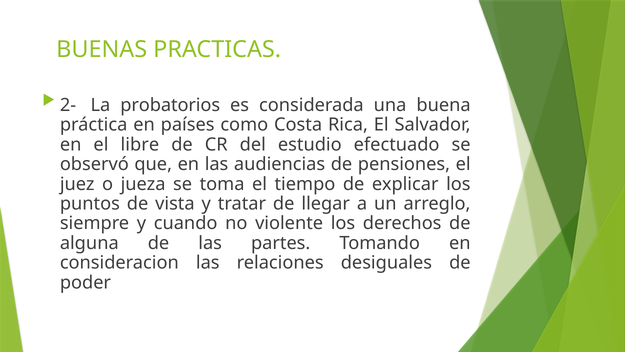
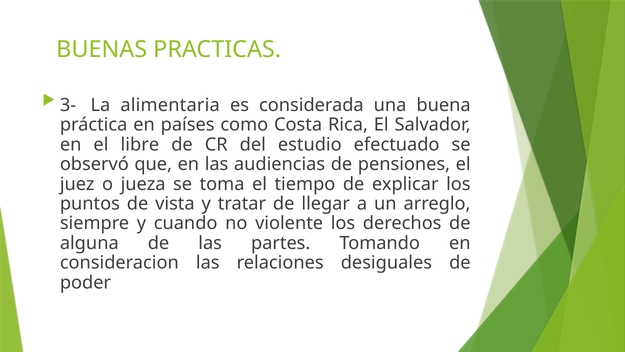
2-: 2- -> 3- (68, 105)
probatorios: probatorios -> alimentaria (170, 105)
